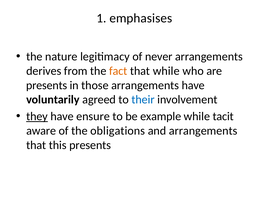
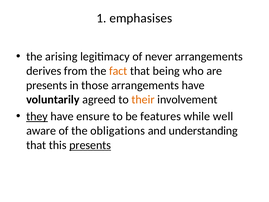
nature: nature -> arising (61, 56)
that while: while -> being (166, 71)
their colour: blue -> orange (143, 100)
example: example -> features (161, 116)
tacit: tacit -> well (223, 116)
and arrangements: arrangements -> understanding (203, 131)
presents underline: none -> present (90, 145)
